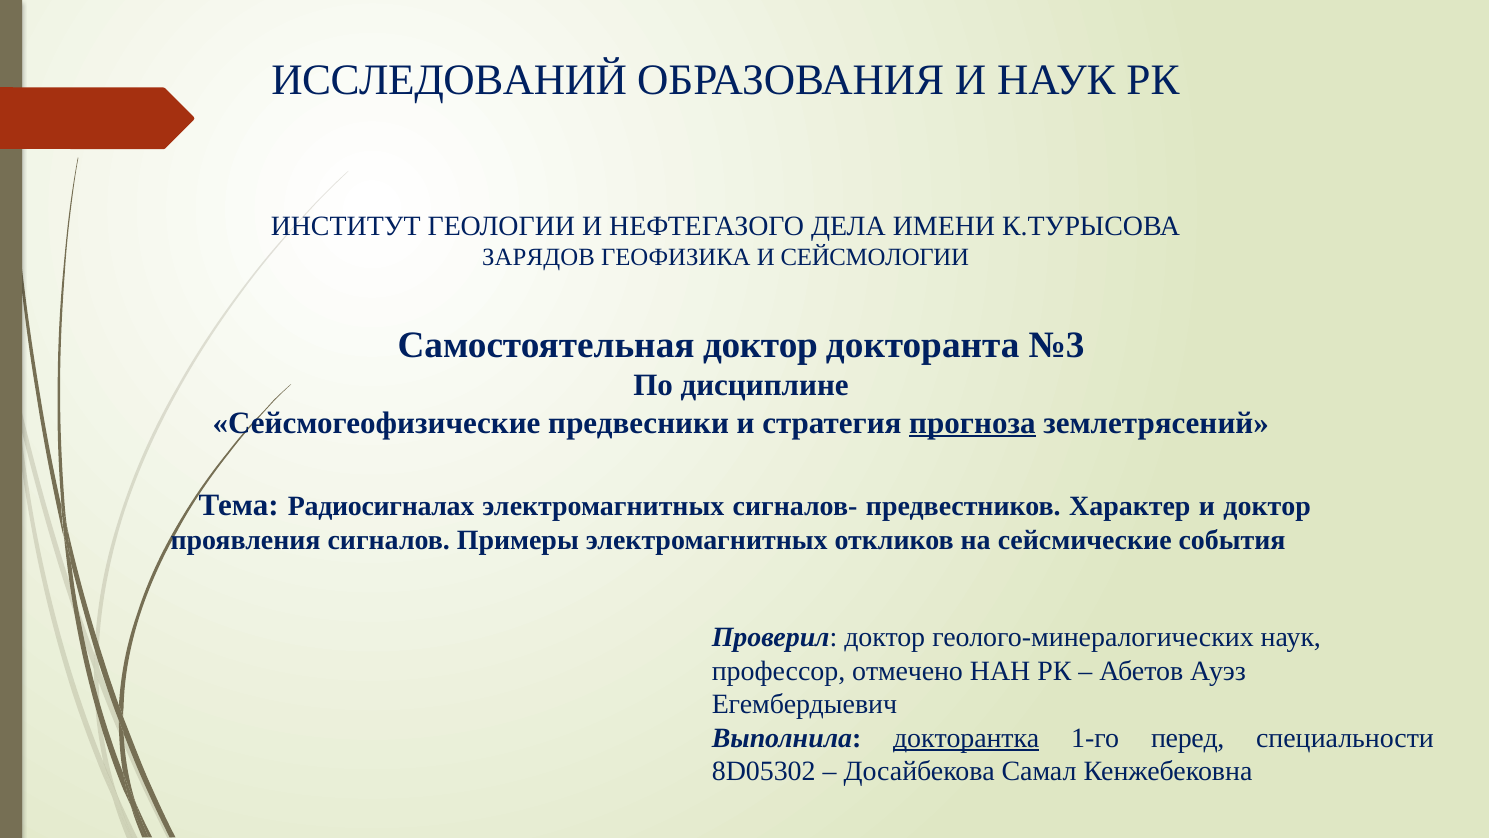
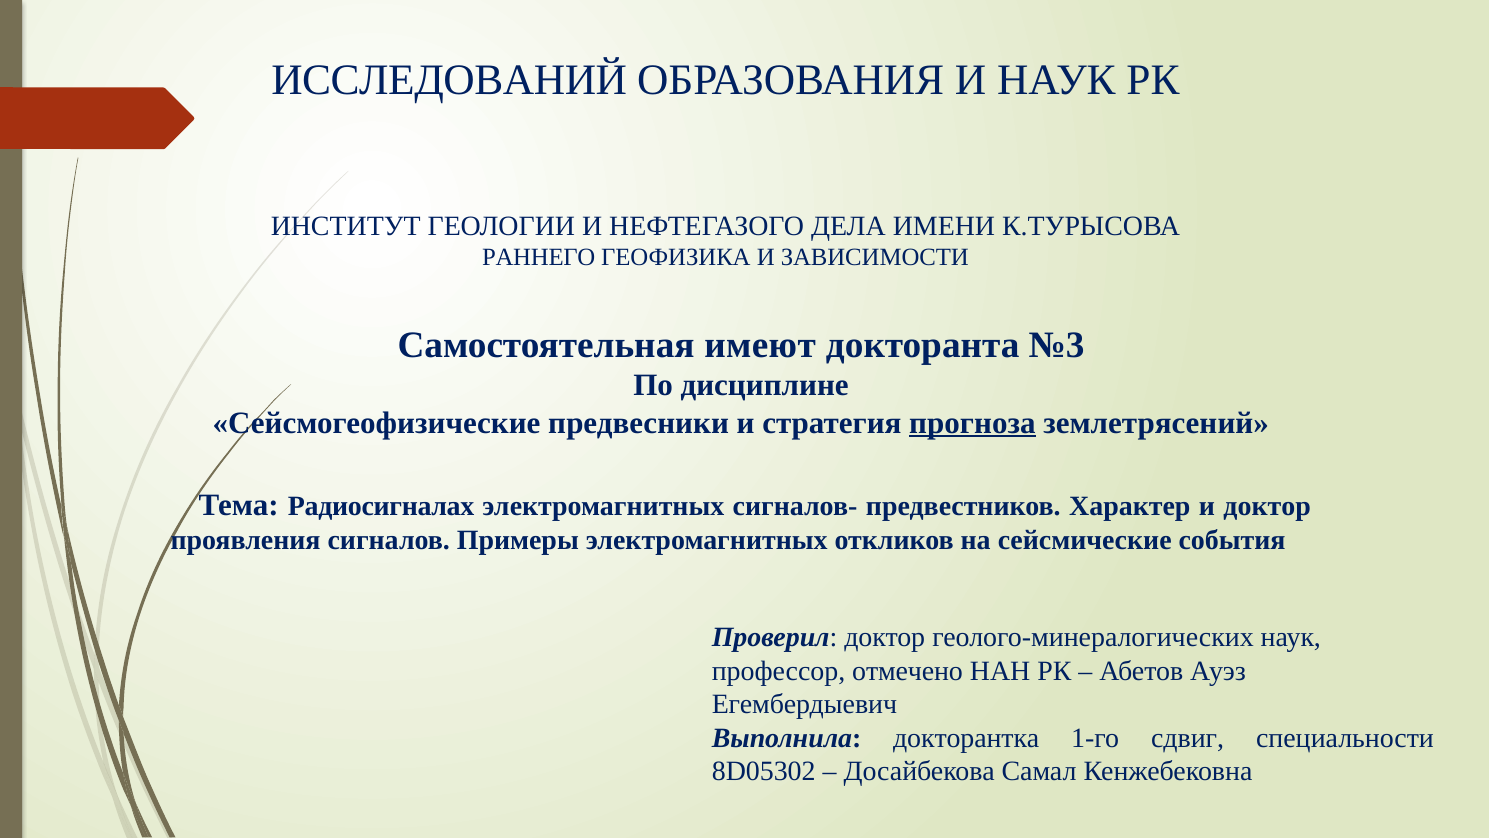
ЗАРЯДОВ: ЗАРЯДОВ -> РАННЕГО (539, 257)
СЕЙСМОЛОГИИ: СЕЙСМОЛОГИИ -> ЗАВИСИМОСТИ (875, 257)
Самостоятельная доктор: доктор -> имеют (760, 345)
докторантка underline: present -> none (966, 738)
перед: перед -> сдвиг (1188, 738)
